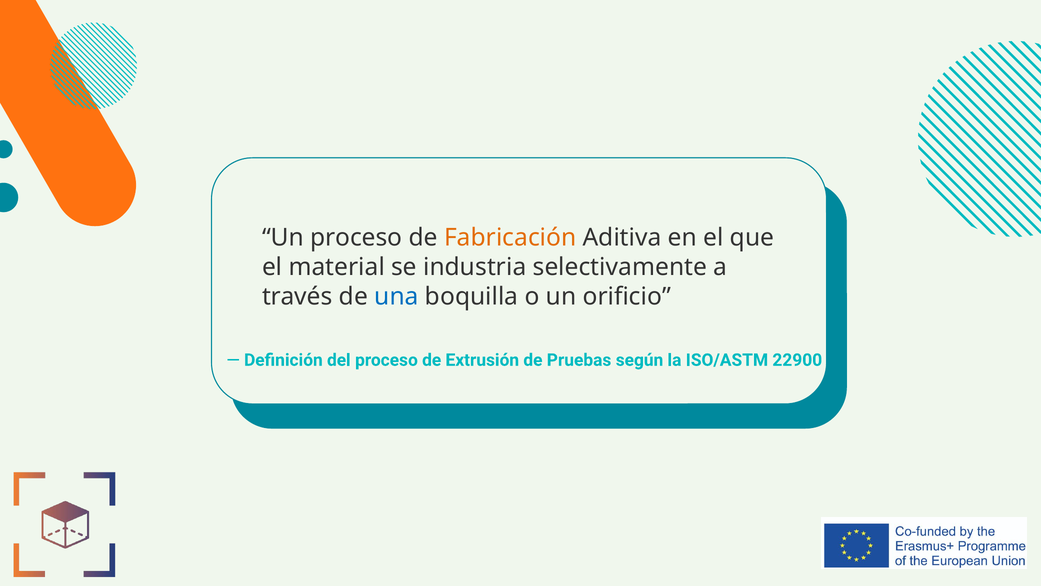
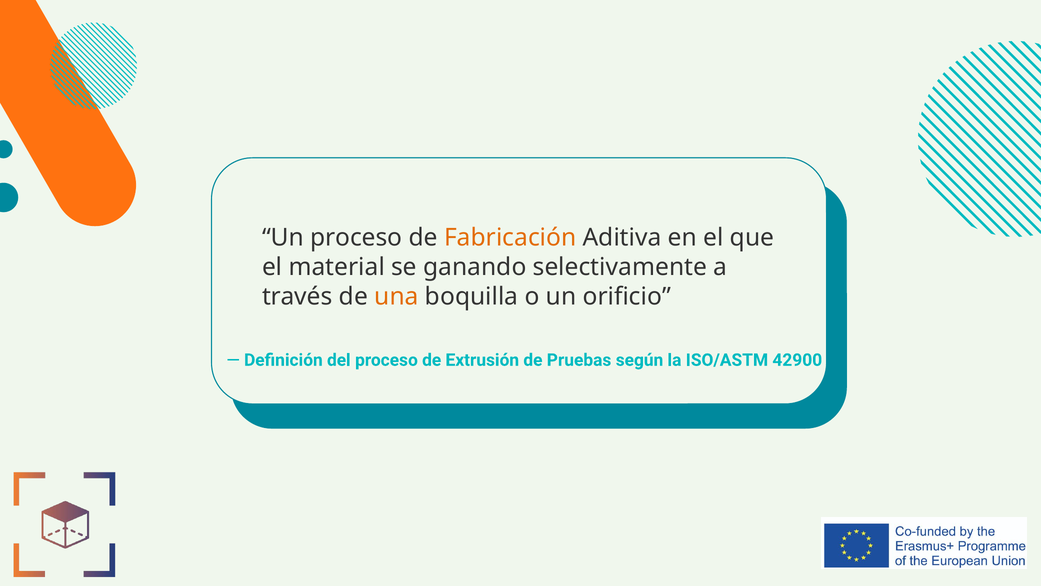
industria: industria -> ganando (475, 267)
una colour: blue -> orange (396, 296)
22900: 22900 -> 42900 (797, 360)
